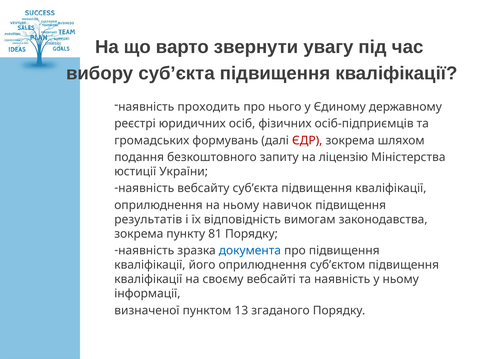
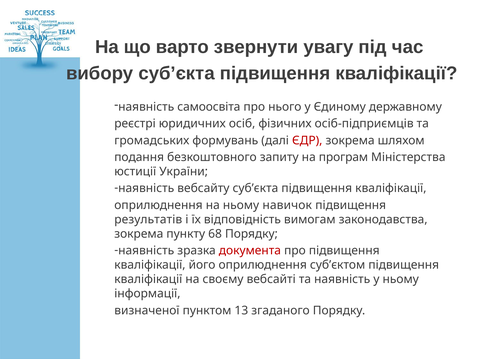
проходить: проходить -> самоосвіта (209, 107)
ліцензію: ліцензію -> програм (343, 157)
81: 81 -> 68 (215, 234)
документа colour: blue -> red (250, 251)
